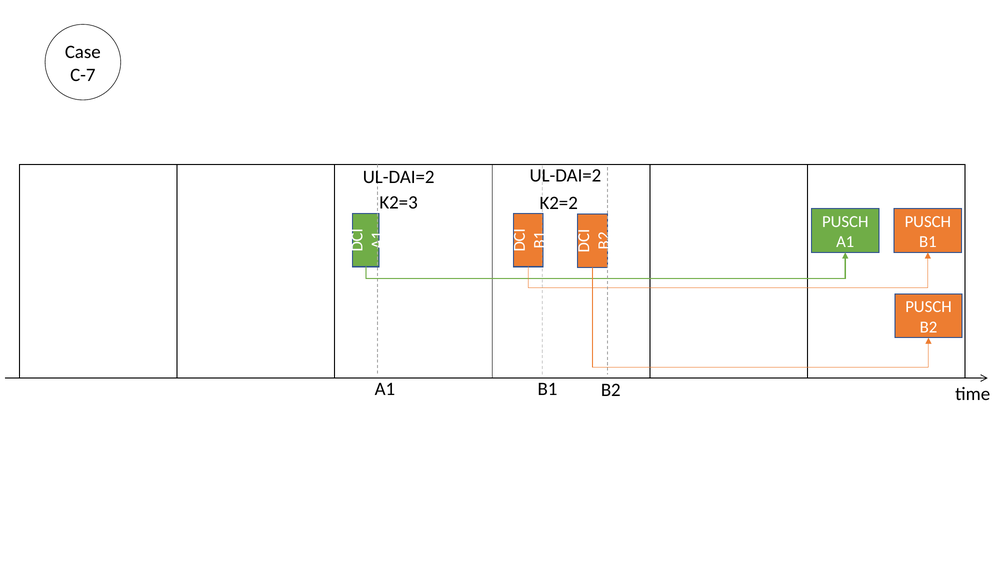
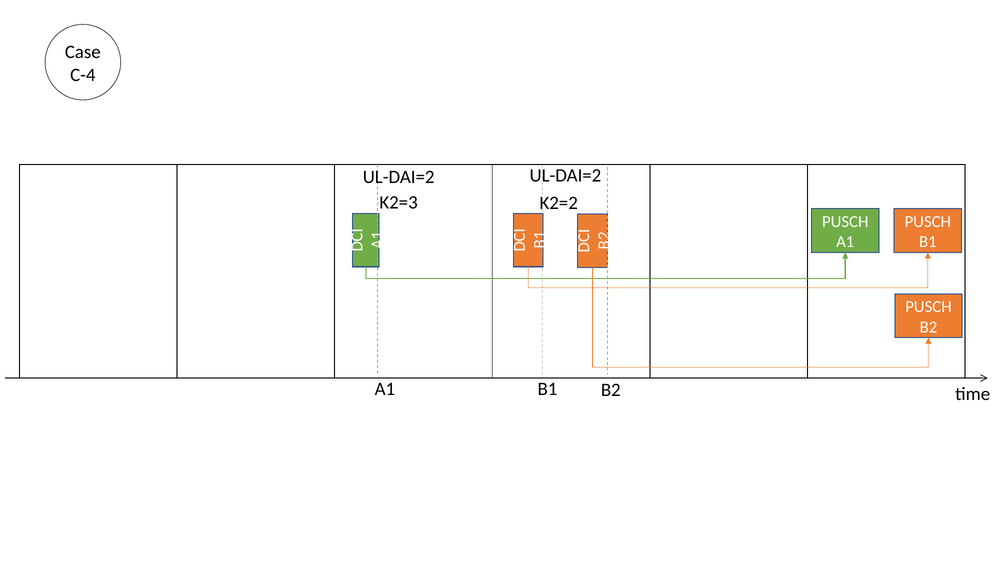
C-7: C-7 -> C-4 (83, 75)
